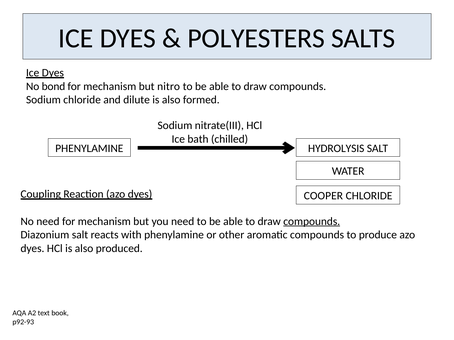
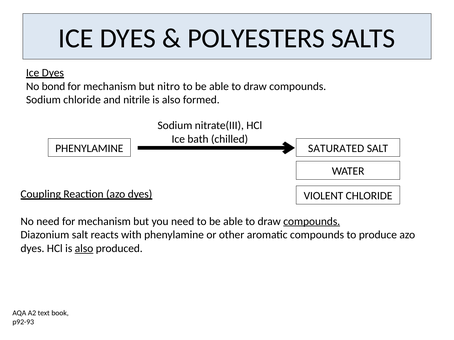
dilute: dilute -> nitrile (137, 100)
HYDROLYSIS: HYDROLYSIS -> SATURATED (336, 149)
COOPER: COOPER -> VIOLENT (323, 196)
also underline: none -> present (84, 249)
